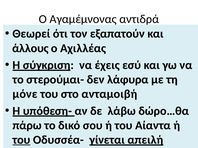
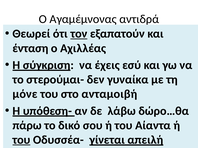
τον underline: none -> present (79, 34)
άλλους: άλλους -> ένταση (30, 48)
λάφυρα: λάφυρα -> γυναίκα (128, 80)
